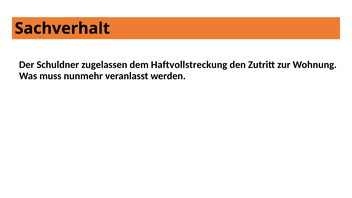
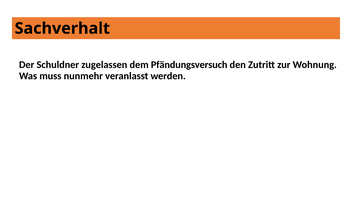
Haftvollstreckung: Haftvollstreckung -> Pfändungsversuch (189, 65)
